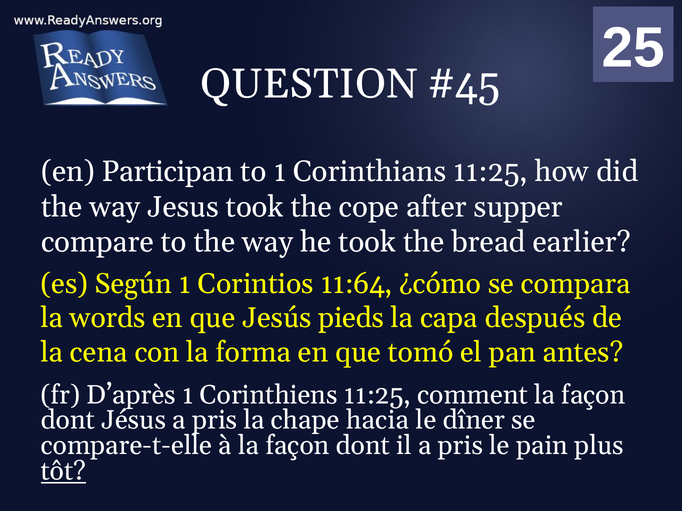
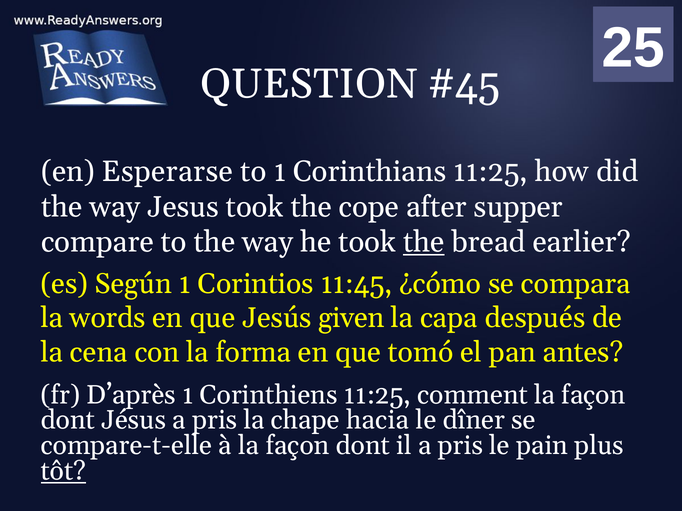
Participan: Participan -> Esperarse (167, 172)
the underline: none -> present (424, 242)
11:64: 11:64 -> 11:45 (356, 284)
pieds: pieds -> given (351, 318)
